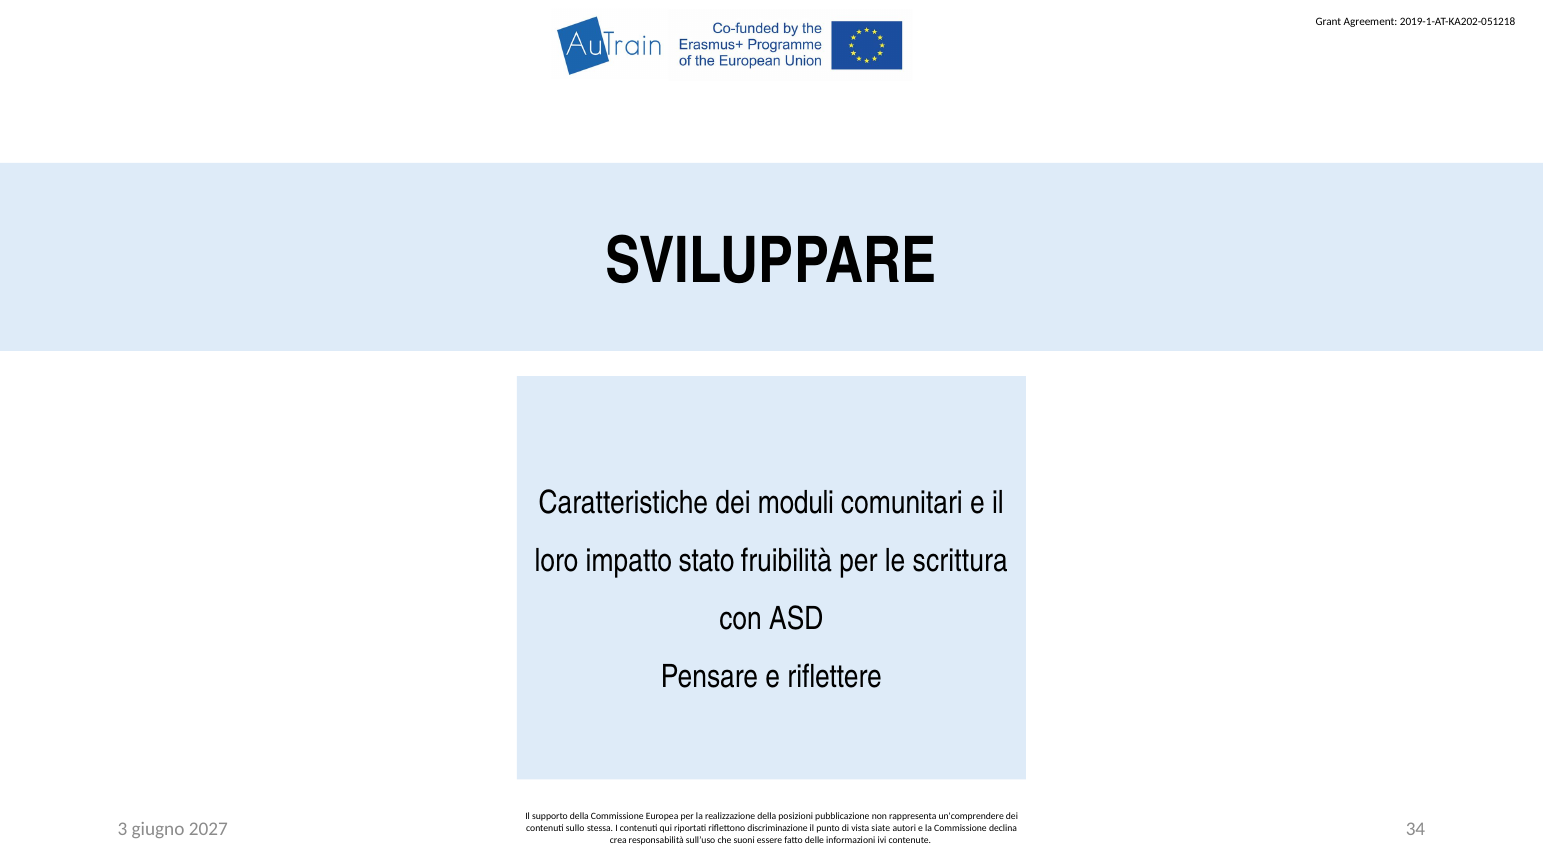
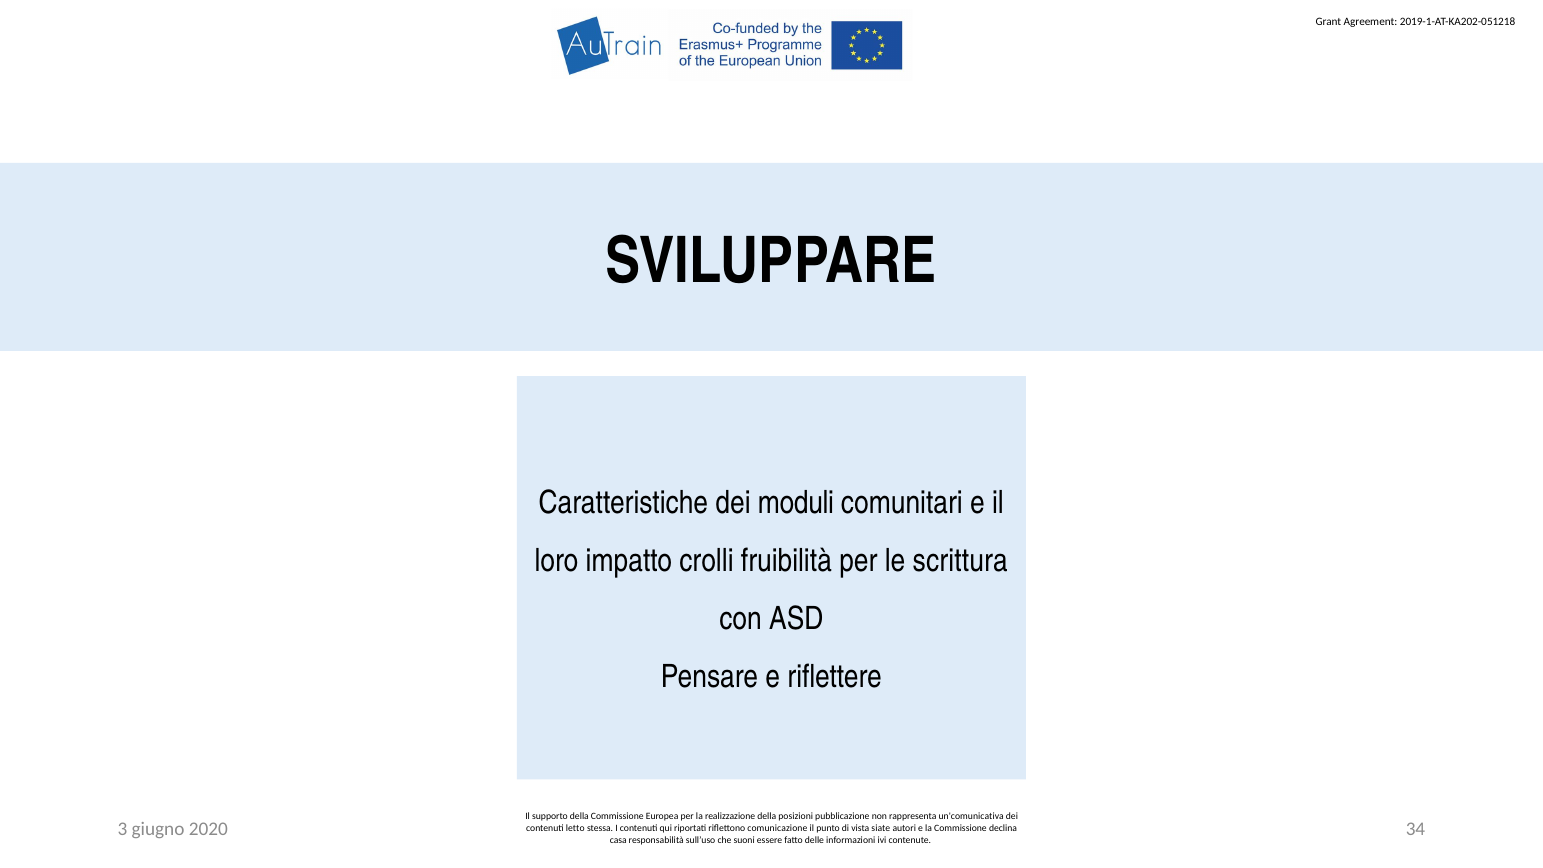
stato: stato -> crolli (706, 561)
un'comprendere: un'comprendere -> un'comunicativa (971, 817)
2027: 2027 -> 2020 (208, 829)
sullo: sullo -> letto (575, 828)
discriminazione: discriminazione -> comunicazione (777, 828)
crea: crea -> casa (618, 840)
